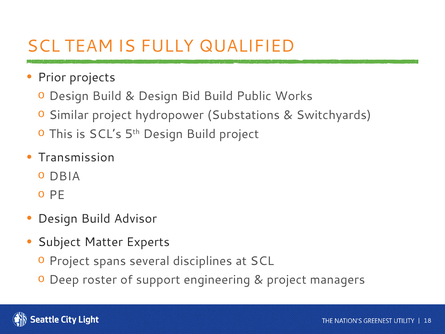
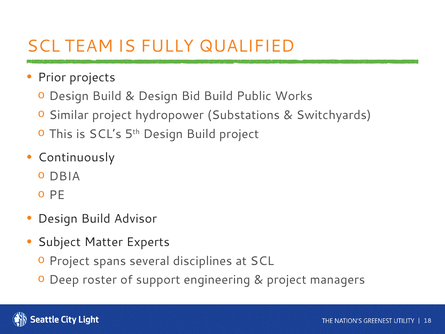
Transmission: Transmission -> Continuously (76, 157)
